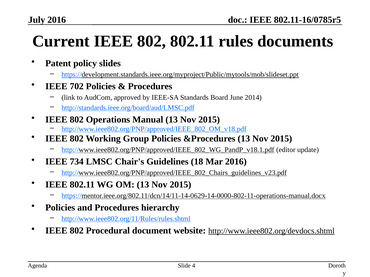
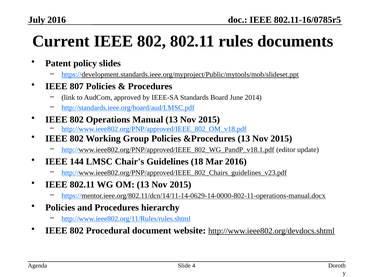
702: 702 -> 807 (77, 87)
734: 734 -> 144 (77, 162)
